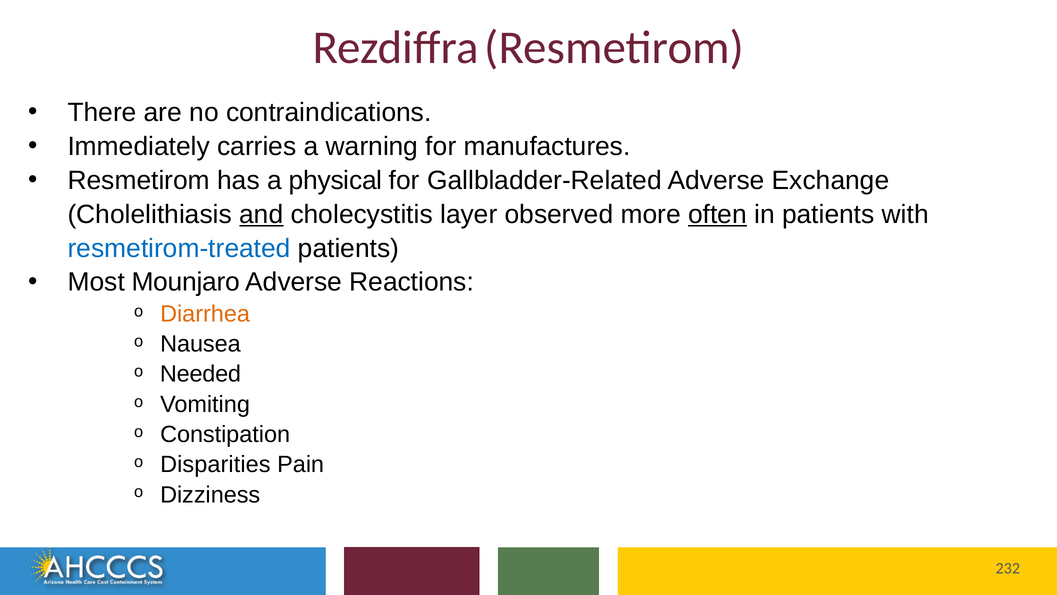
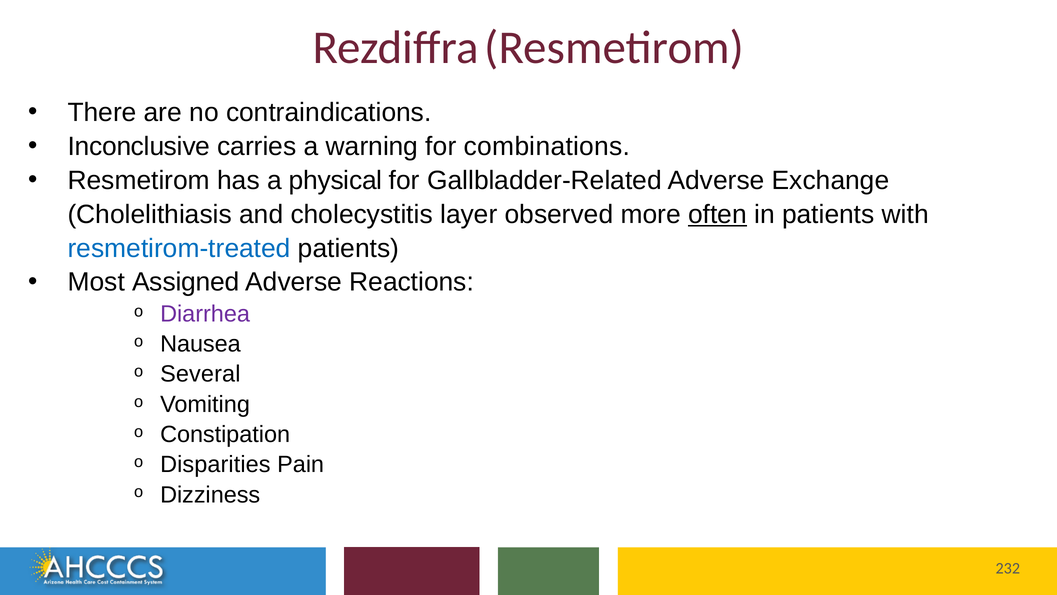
Immediately: Immediately -> Inconclusive (139, 146)
manufactures: manufactures -> combinations (547, 146)
and underline: present -> none (261, 214)
Mounjaro: Mounjaro -> Assigned (186, 282)
Diarrhea colour: orange -> purple (205, 314)
Needed: Needed -> Several (200, 374)
